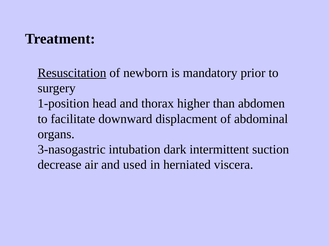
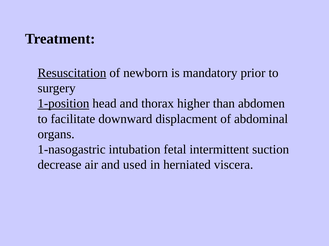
1-position underline: none -> present (63, 104)
3-nasogastric: 3-nasogastric -> 1-nasogastric (72, 150)
dark: dark -> fetal (175, 150)
